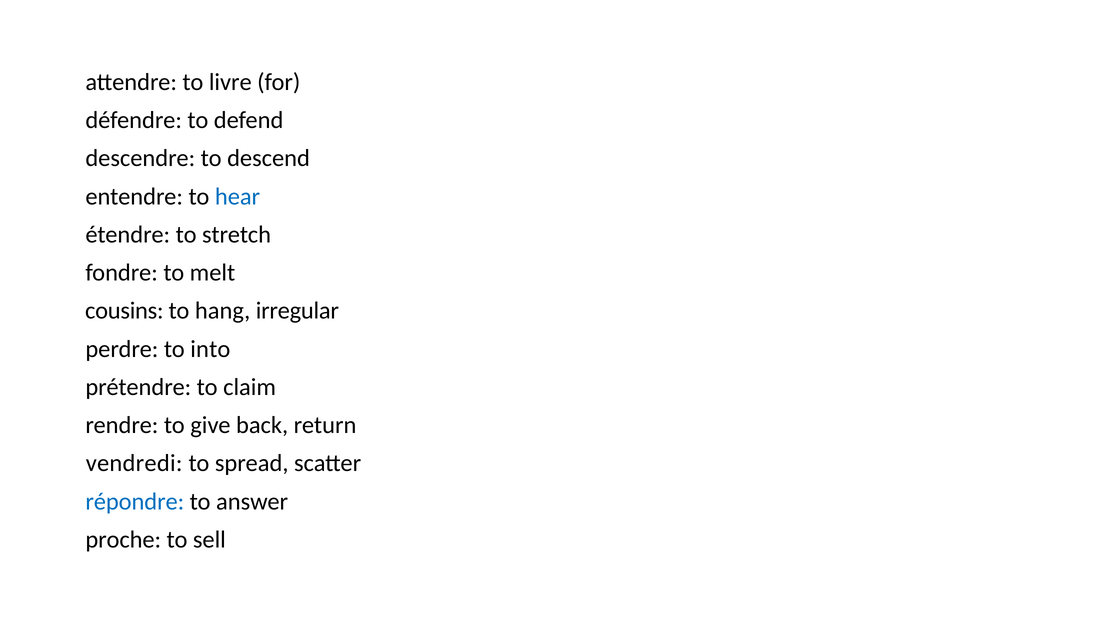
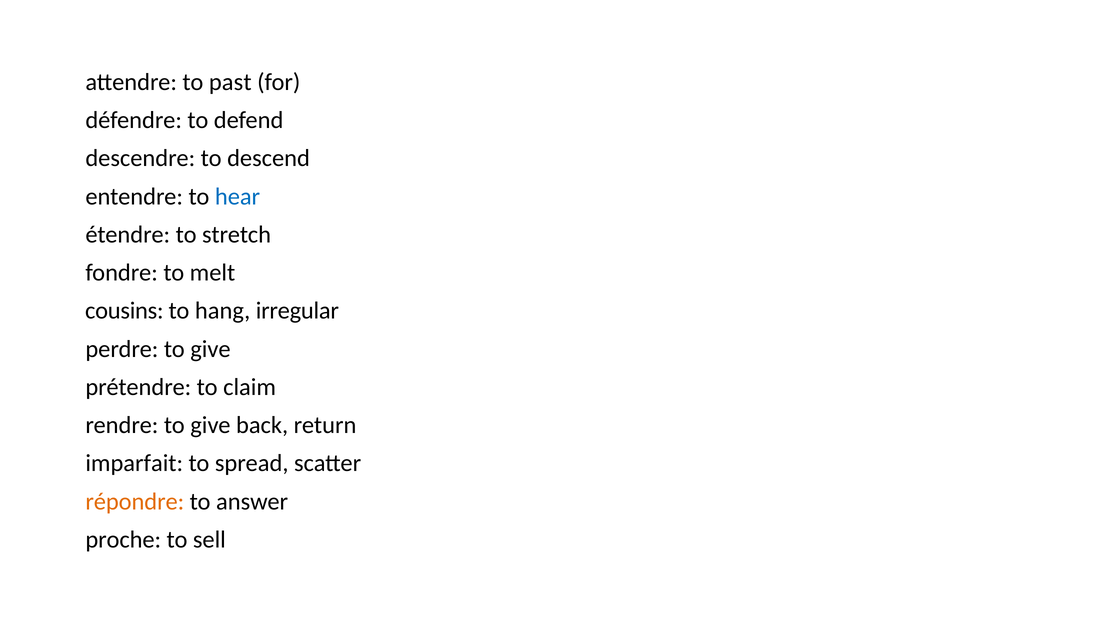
livre: livre -> past (230, 82)
perdre to into: into -> give (210, 349)
vendredi: vendredi -> imparfait (134, 463)
répondre colour: blue -> orange (135, 502)
